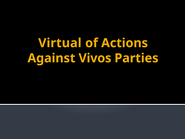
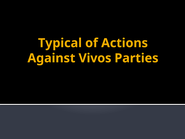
Virtual: Virtual -> Typical (60, 43)
